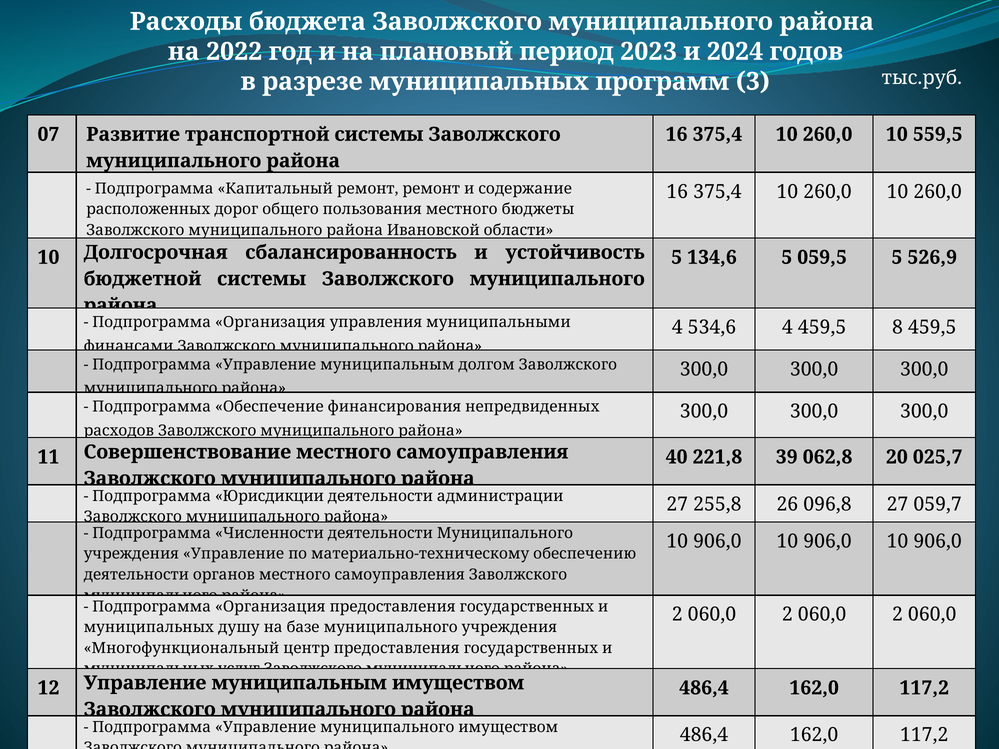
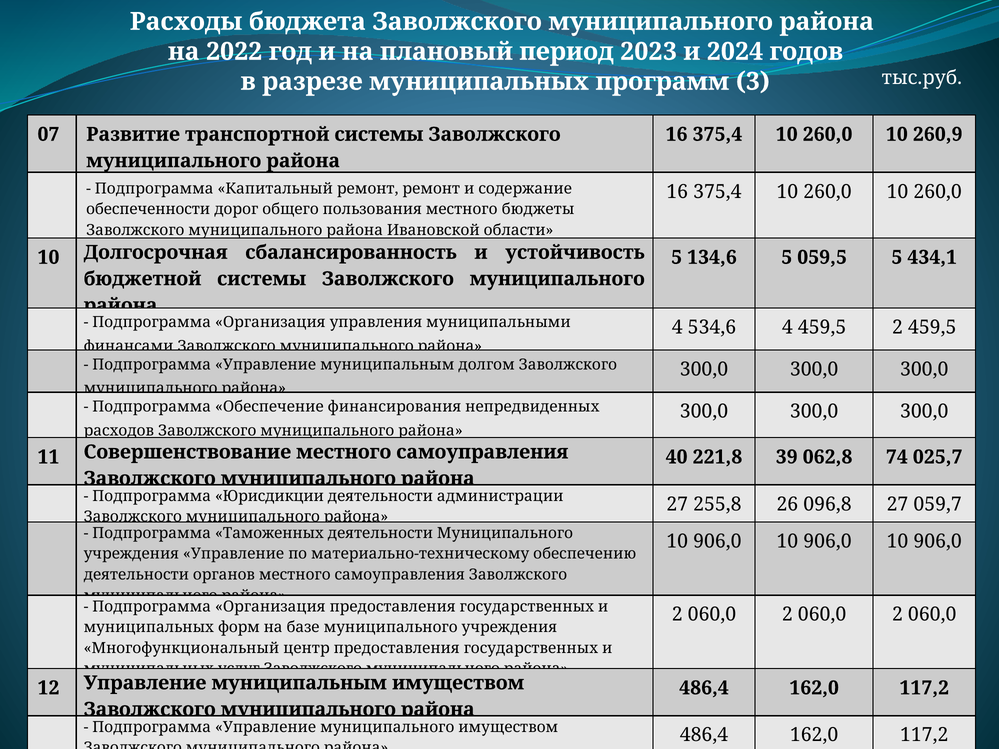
559,5: 559,5 -> 260,9 (938, 134)
расположенных: расположенных -> обеспеченности (148, 209)
526,9: 526,9 -> 434,1 (932, 257)
459,5 8: 8 -> 2 (898, 327)
20: 20 -> 74 (897, 457)
Численности: Численности -> Таможенных (269, 533)
душу: душу -> форм (239, 627)
